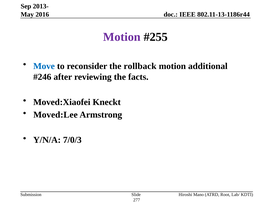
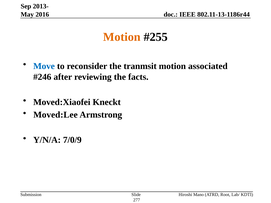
Motion colour: purple -> orange (122, 37)
rollback: rollback -> tranmsit (140, 66)
additional: additional -> associated (208, 66)
7/0/3: 7/0/3 -> 7/0/9 (72, 140)
